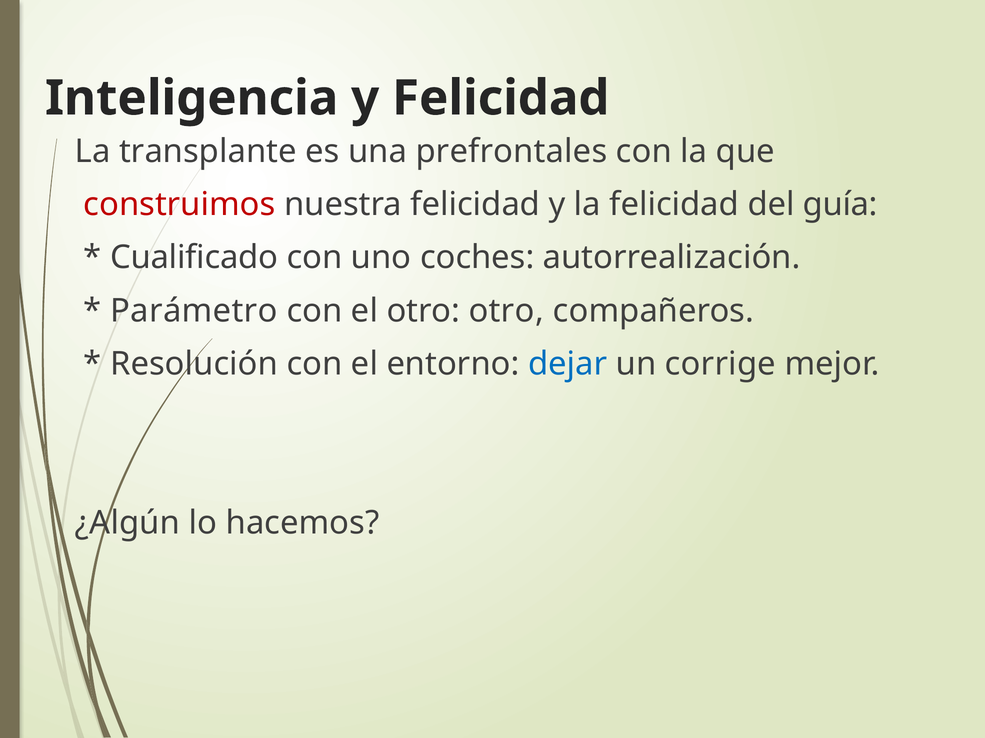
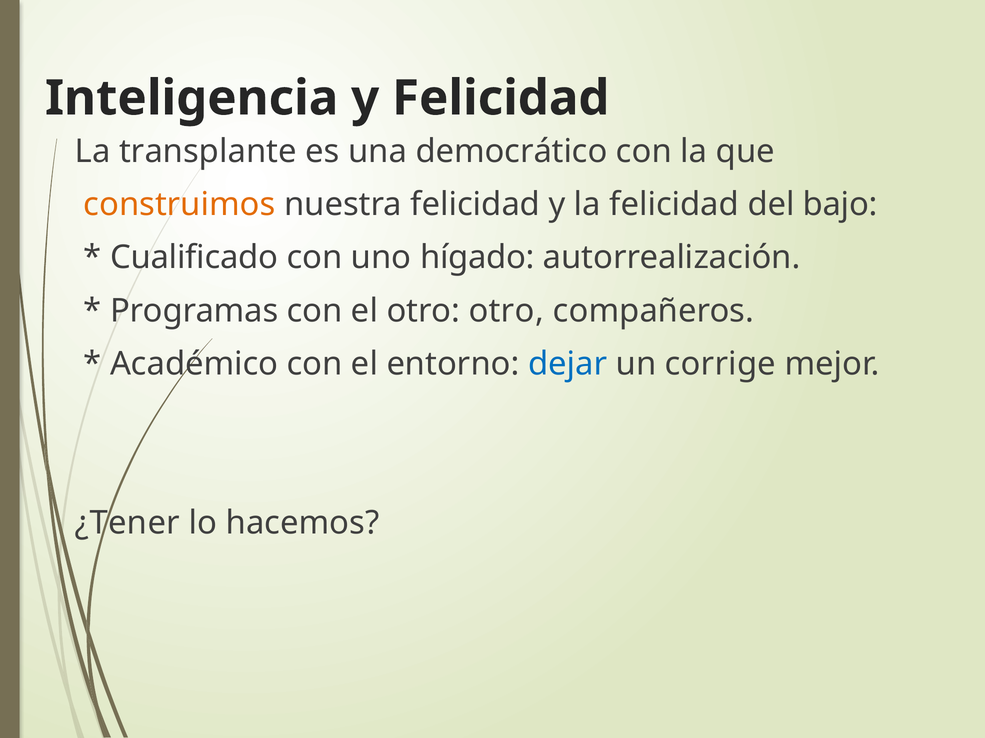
prefrontales: prefrontales -> democrático (511, 152)
construimos colour: red -> orange (179, 205)
guía: guía -> bajo (840, 205)
coches: coches -> hígado (477, 258)
Parámetro: Parámetro -> Programas (194, 311)
Resolución: Resolución -> Académico (194, 364)
¿Algún: ¿Algún -> ¿Tener (127, 523)
